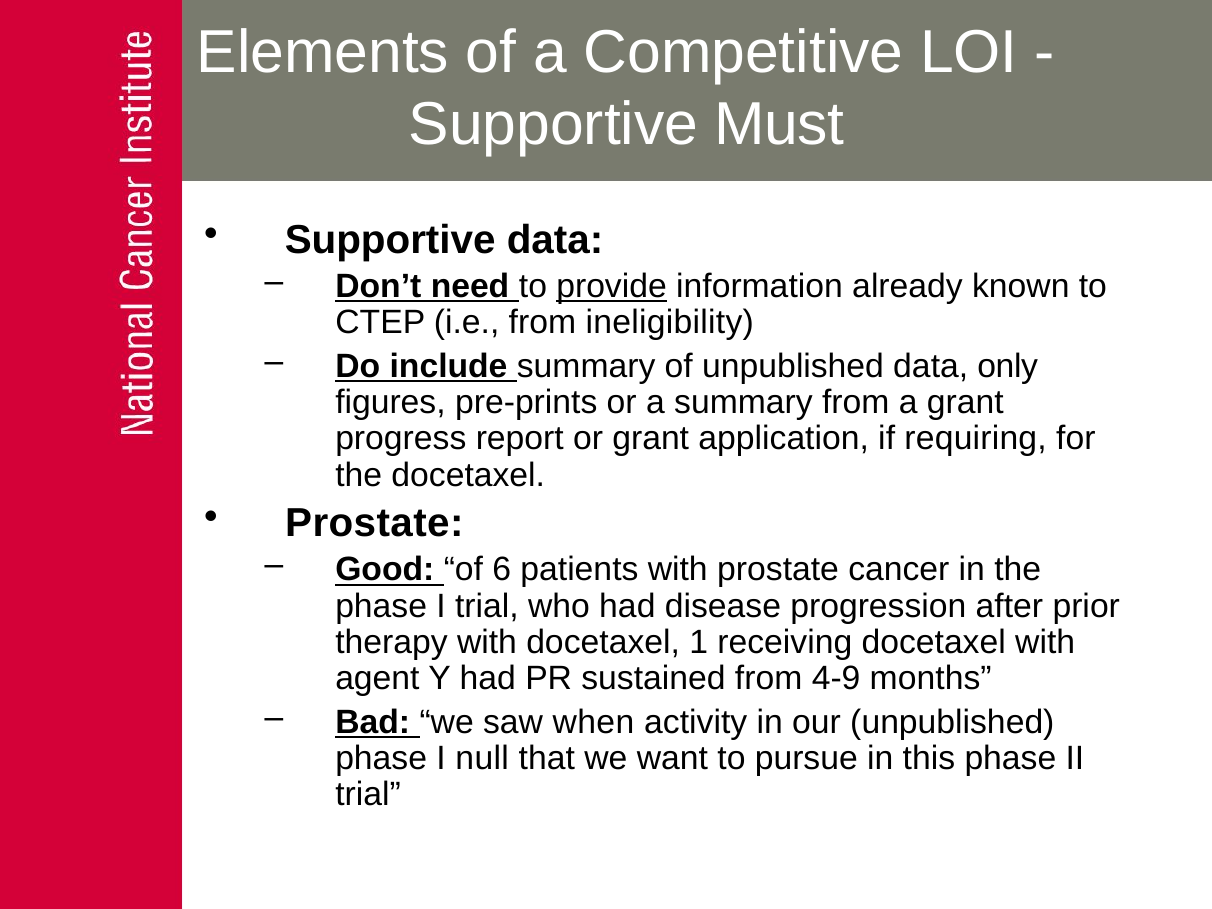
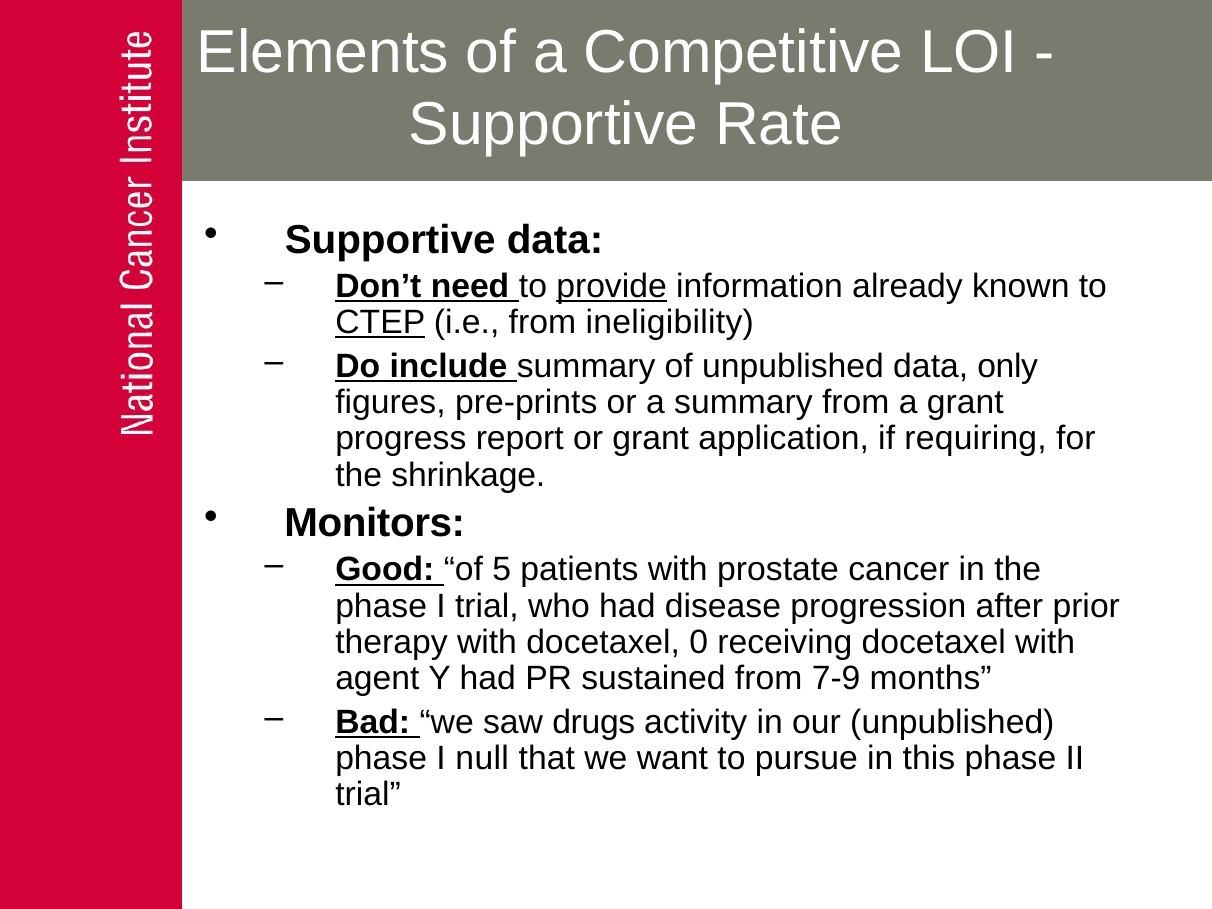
Must: Must -> Rate (779, 125)
CTEP underline: none -> present (380, 323)
the docetaxel: docetaxel -> shrinkage (468, 475)
Prostate: Prostate -> Monitors (375, 523)
6: 6 -> 5 (502, 570)
1: 1 -> 0 (699, 643)
4-9: 4-9 -> 7-9 (836, 679)
when: when -> drugs (594, 722)
